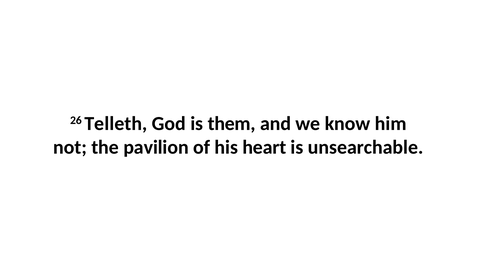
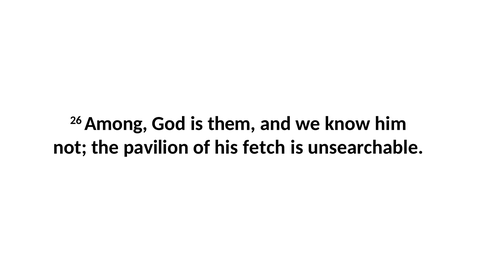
Telleth: Telleth -> Among (116, 124)
heart: heart -> fetch (264, 147)
